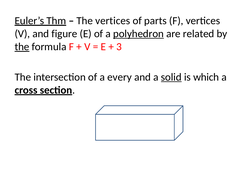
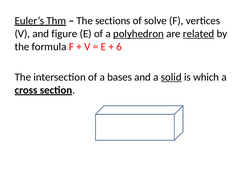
The vertices: vertices -> sections (113, 21)
parts: parts -> solve (155, 21)
related underline: none -> present (199, 34)
the underline: present -> none (22, 47)
3: 3 -> 6 (119, 47)
every: every -> bases (120, 77)
